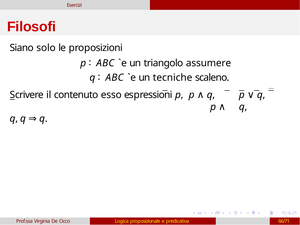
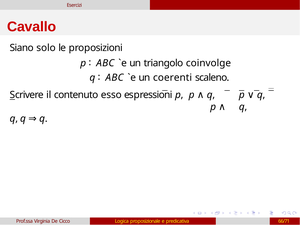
Filosofi: Filosofi -> Cavallo (32, 27)
assumere: assumere -> coinvolge (208, 63)
tecniche: tecniche -> coerenti (173, 78)
